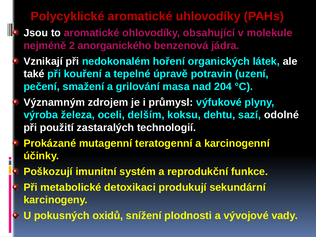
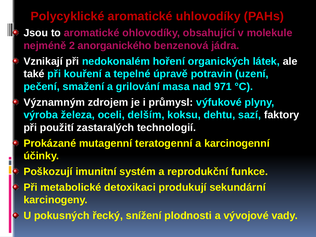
204: 204 -> 971 (223, 87)
odolné: odolné -> faktory (282, 115)
oxidů: oxidů -> řecký (108, 216)
